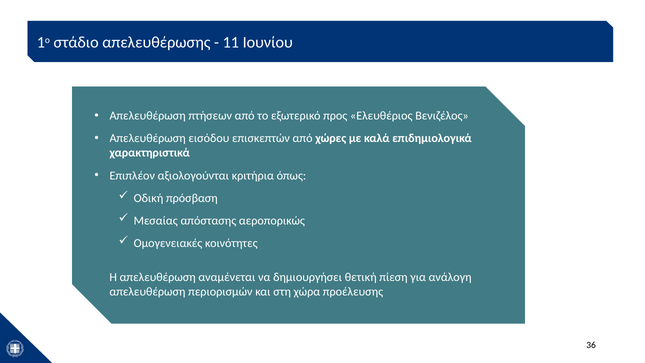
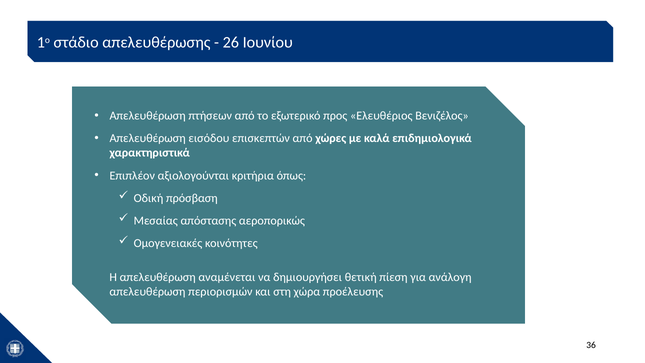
11: 11 -> 26 (231, 43)
